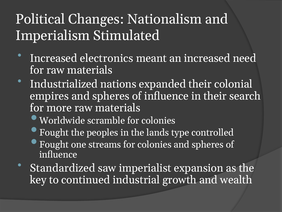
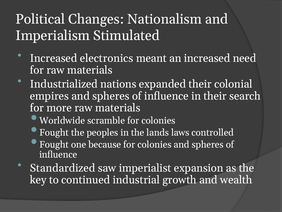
type: type -> laws (180, 132)
streams: streams -> because (105, 144)
